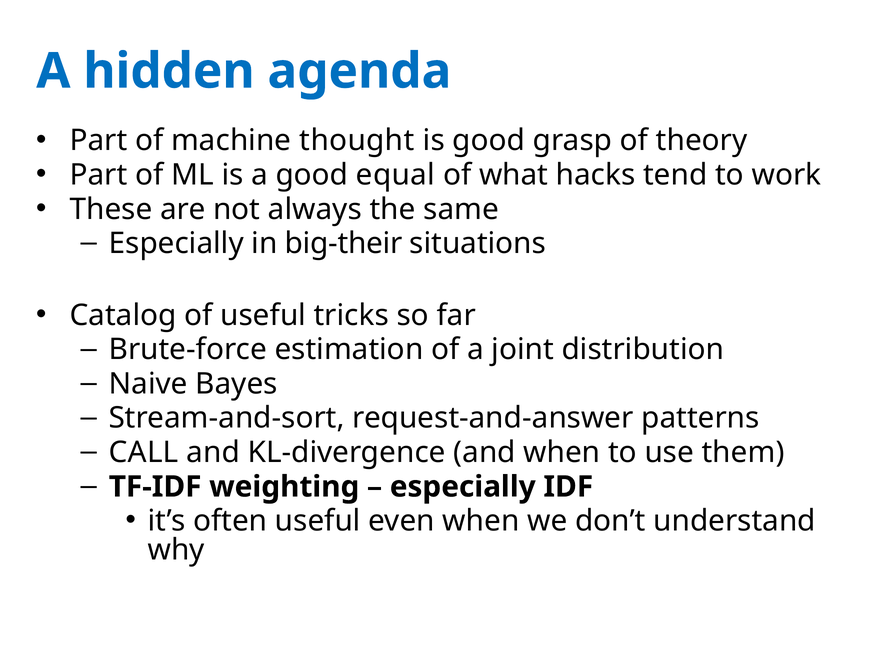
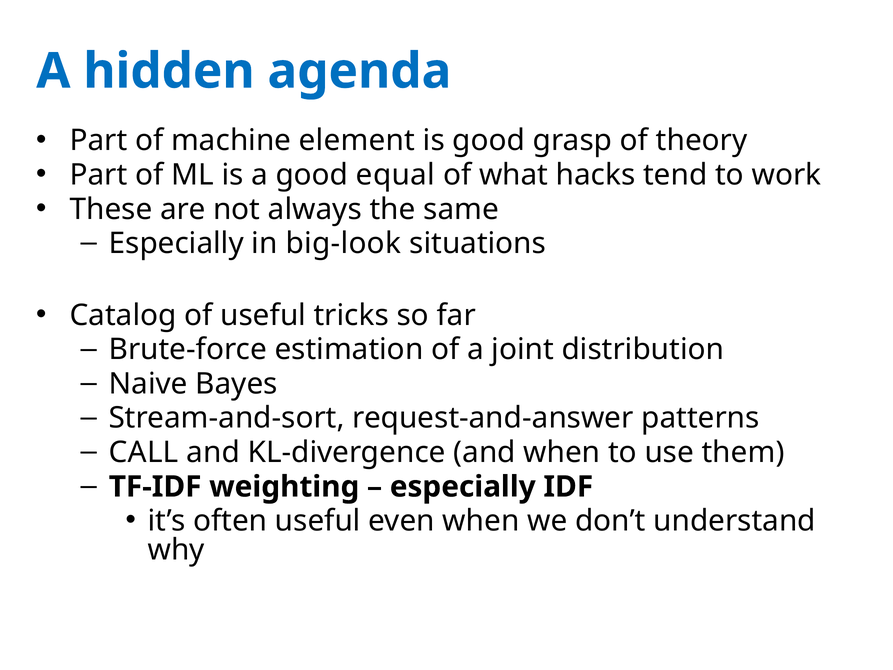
thought: thought -> element (357, 141)
big-their: big-their -> big-look (343, 243)
